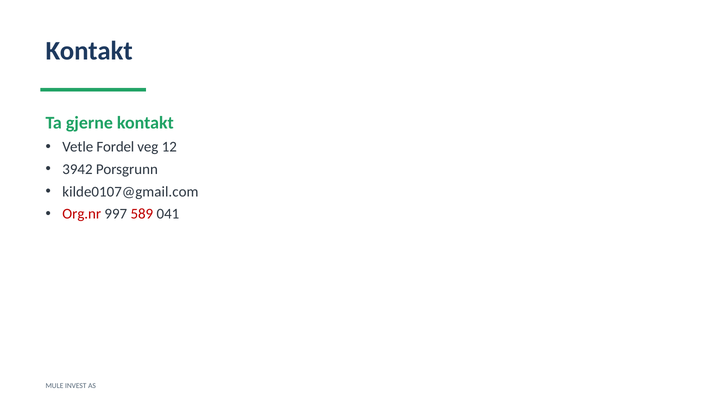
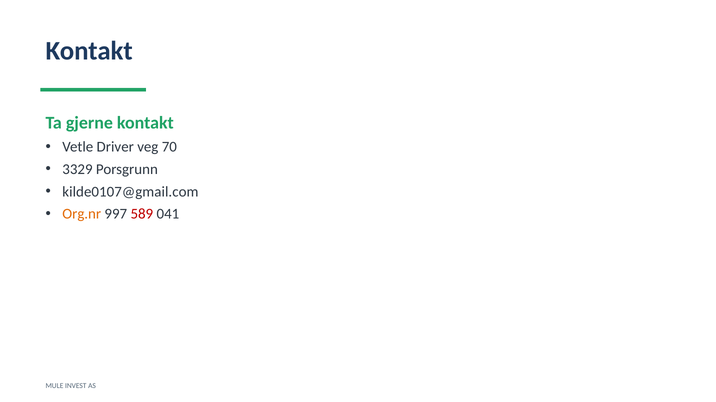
Fordel: Fordel -> Driver (115, 147)
12: 12 -> 70 (169, 147)
3942: 3942 -> 3329 (77, 170)
Org.nr colour: red -> orange (82, 214)
